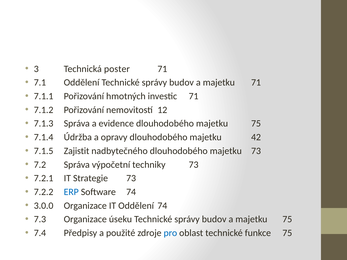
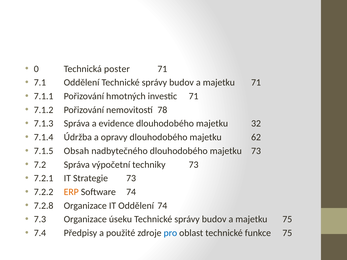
3: 3 -> 0 (36, 69)
12: 12 -> 78 (162, 110)
dlouhodobého majetku 75: 75 -> 32 (256, 124)
42: 42 -> 62 (256, 137)
Zajistit: Zajistit -> Obsah (76, 151)
ERP colour: blue -> orange (71, 192)
3.0.0: 3.0.0 -> 7.2.8 (44, 206)
